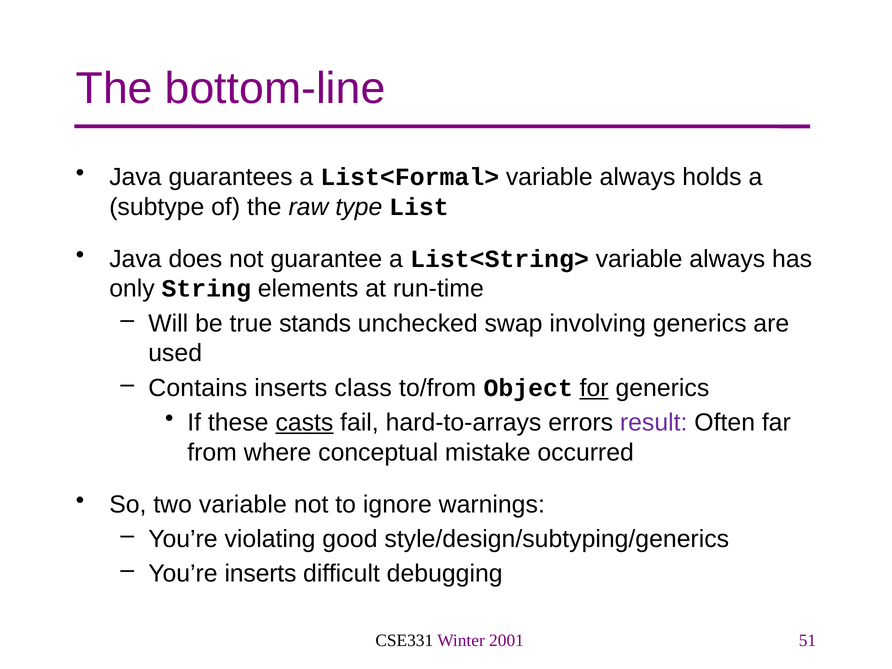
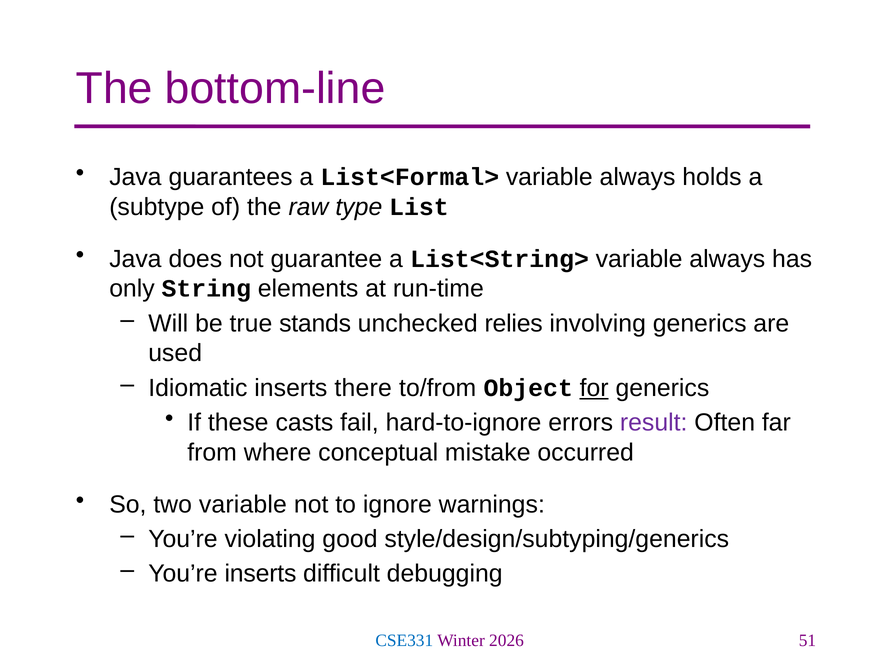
swap: swap -> relies (514, 323)
Contains: Contains -> Idiomatic (198, 388)
class: class -> there (363, 388)
casts underline: present -> none (304, 423)
hard-to-arrays: hard-to-arrays -> hard-to-ignore (464, 423)
CSE331 colour: black -> blue (404, 640)
2001: 2001 -> 2026 (506, 640)
